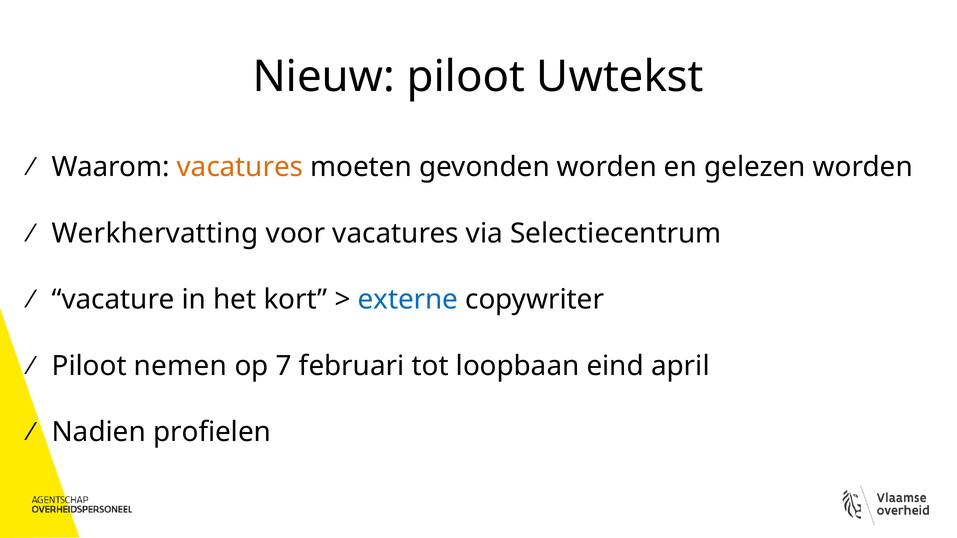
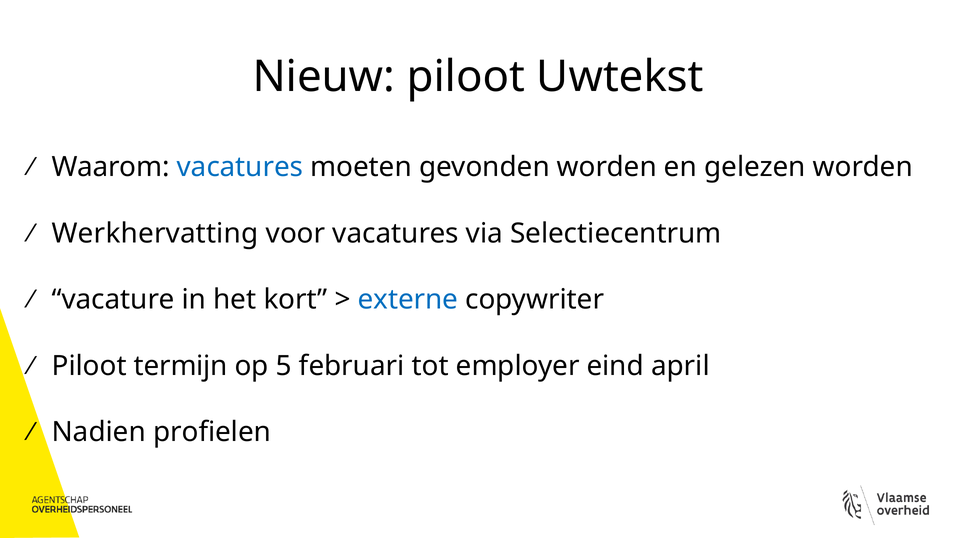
vacatures colour: orange -> blue (240, 167)
nemen: nemen -> termijn (181, 366)
7: 7 -> 5 (284, 366)
loopbaan: loopbaan -> employer (518, 366)
